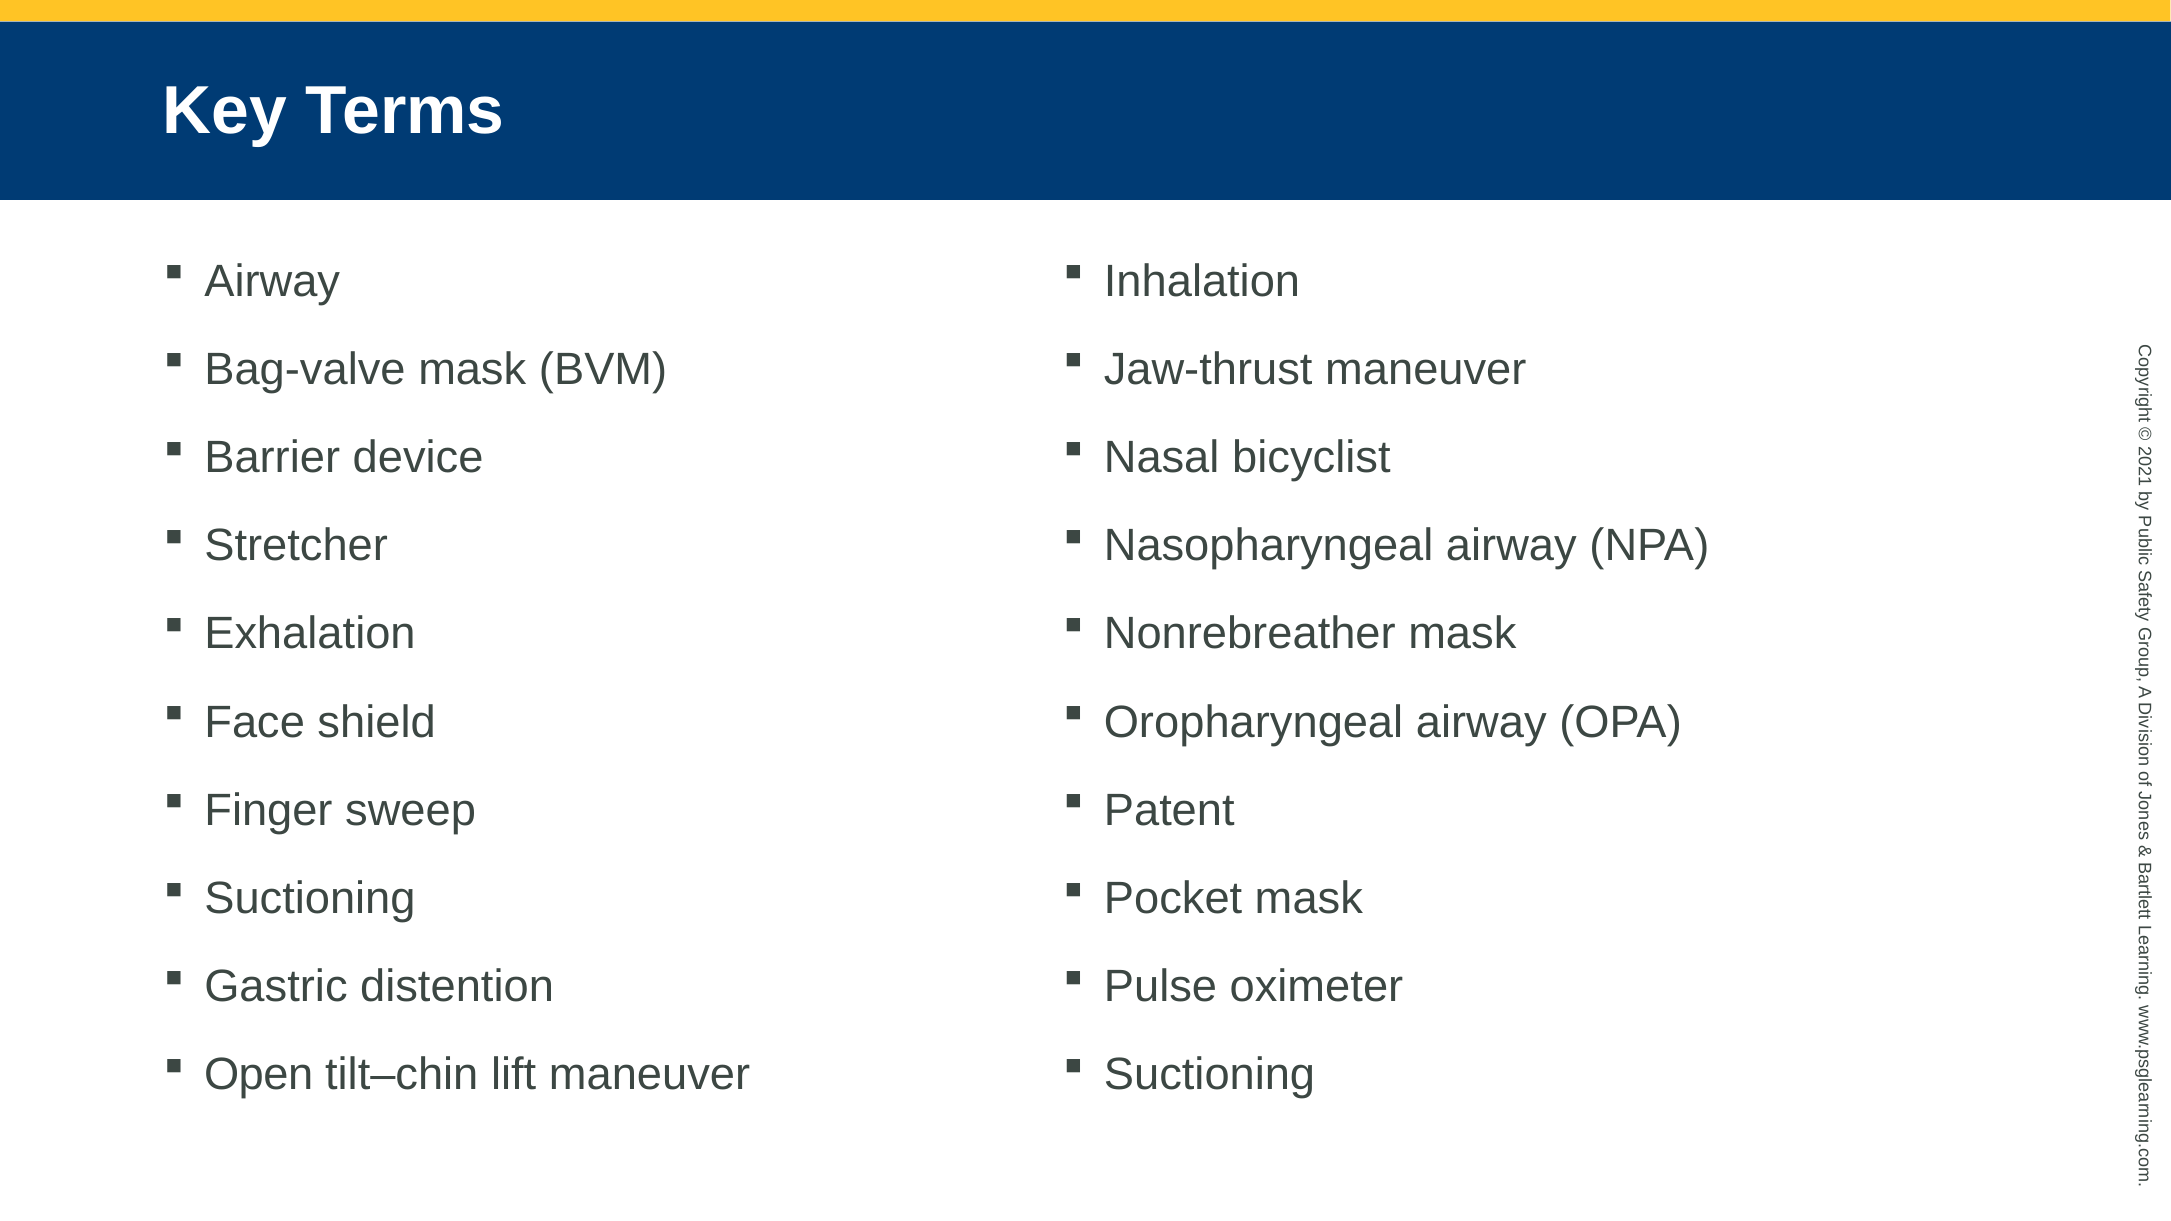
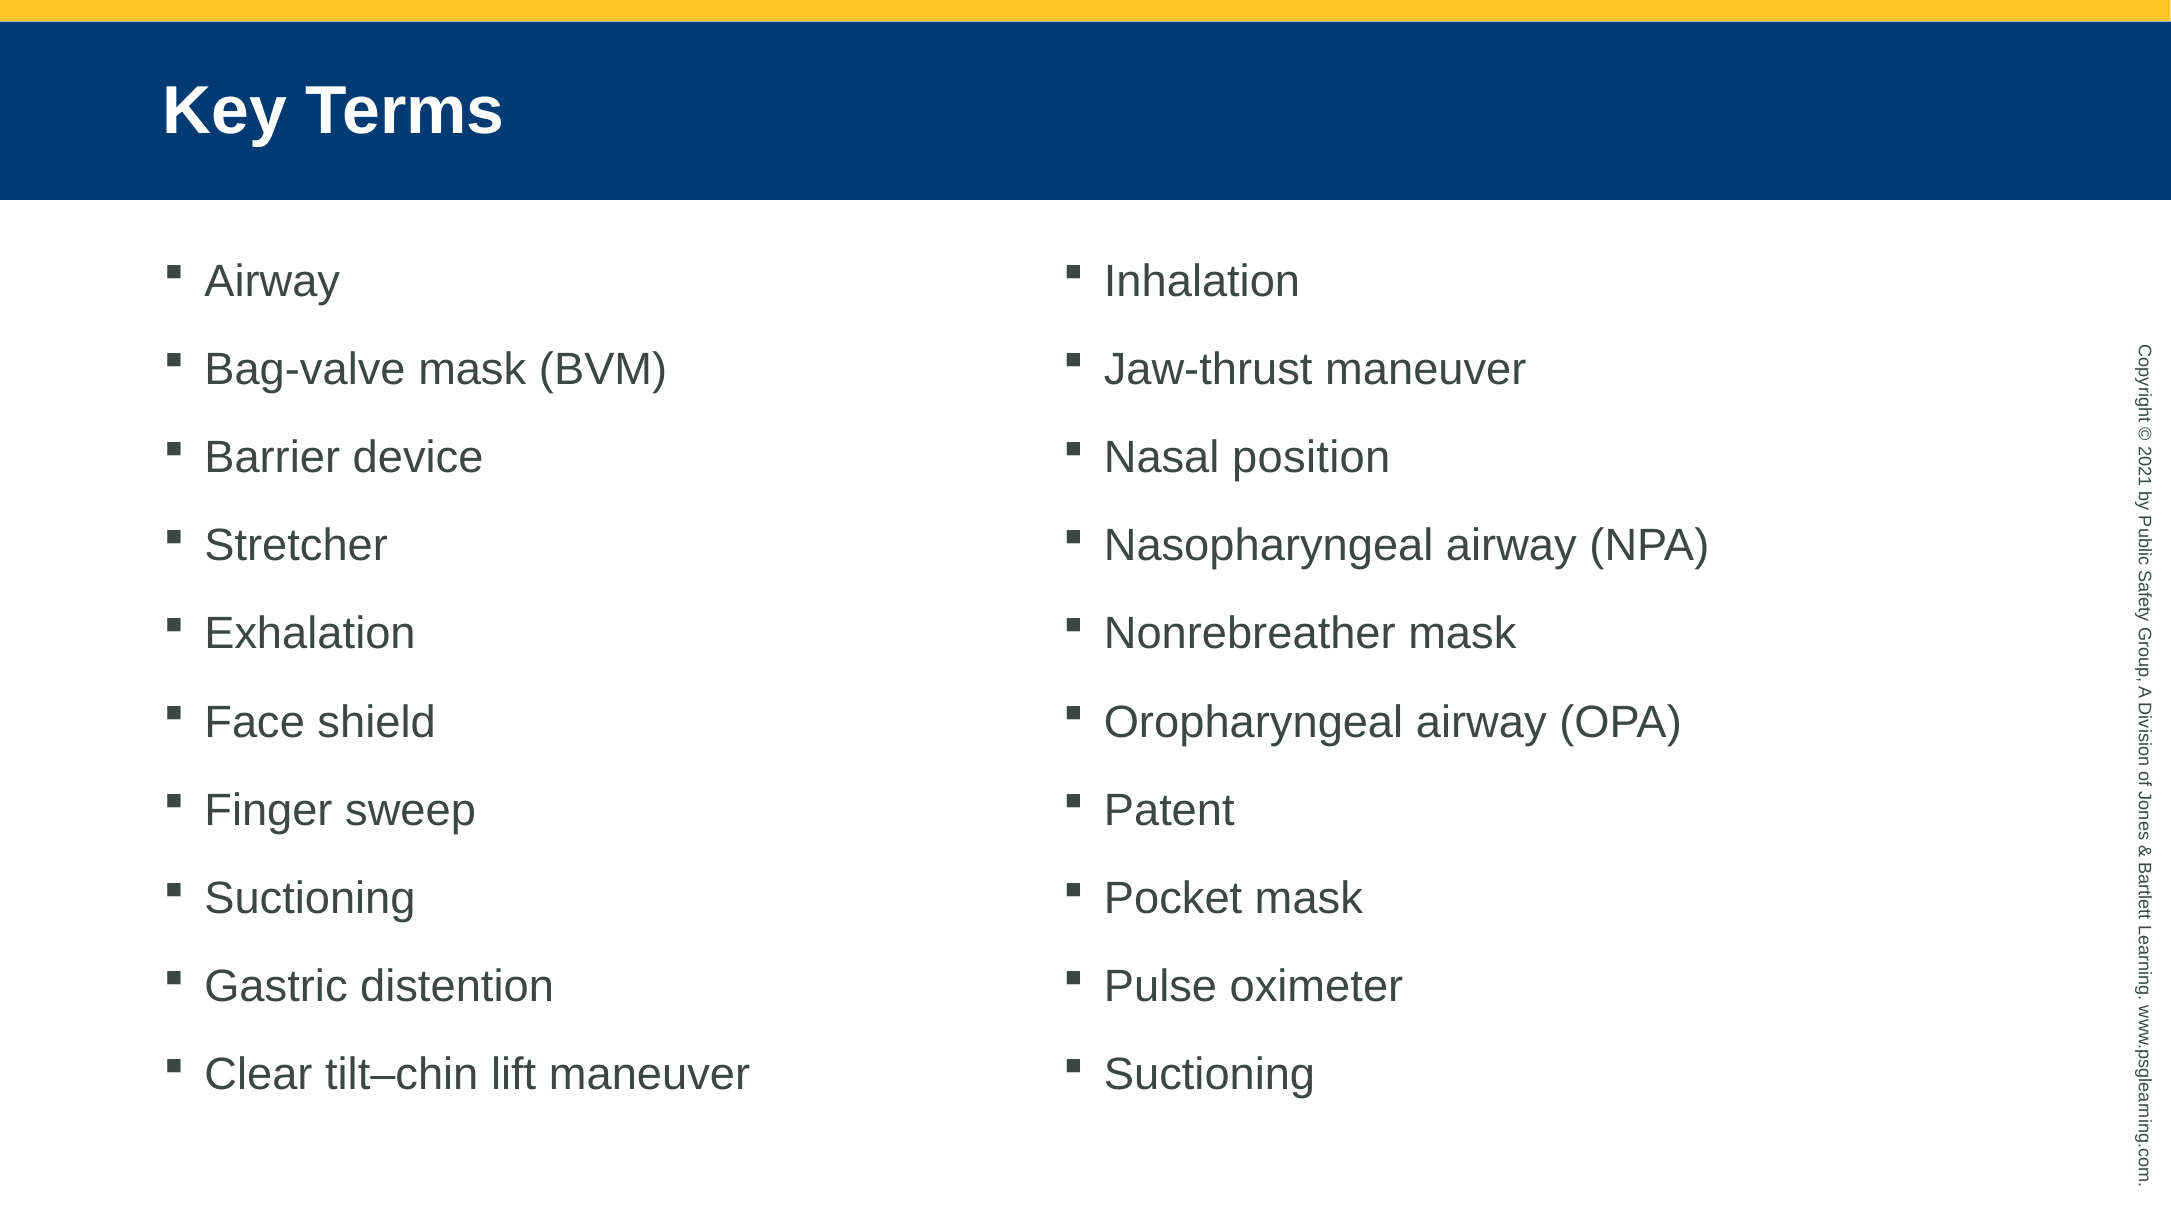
bicyclist: bicyclist -> position (1311, 458)
Open: Open -> Clear (258, 1075)
